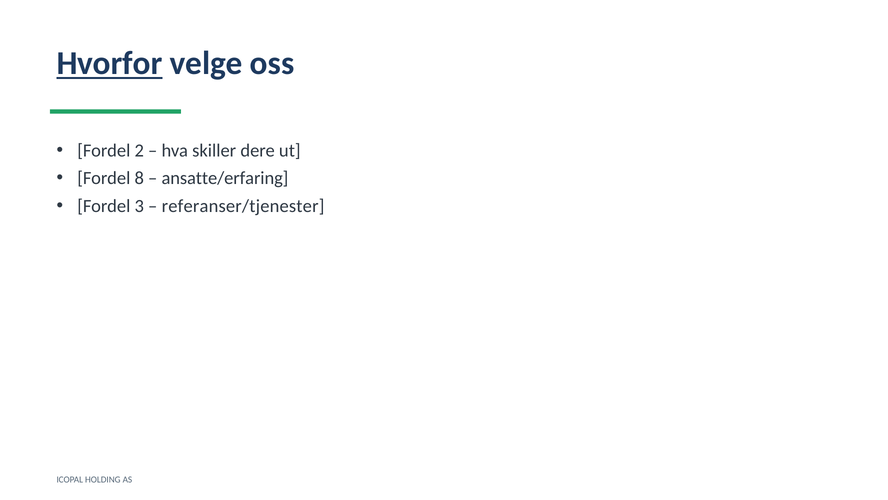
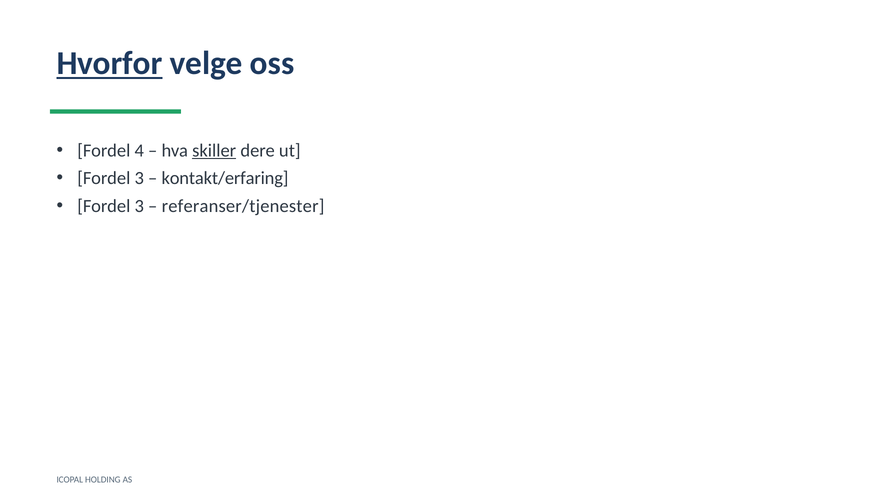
2: 2 -> 4 (139, 150)
skiller underline: none -> present (214, 150)
8: 8 -> 3 (139, 178)
ansatte/erfaring: ansatte/erfaring -> kontakt/erfaring (225, 178)
